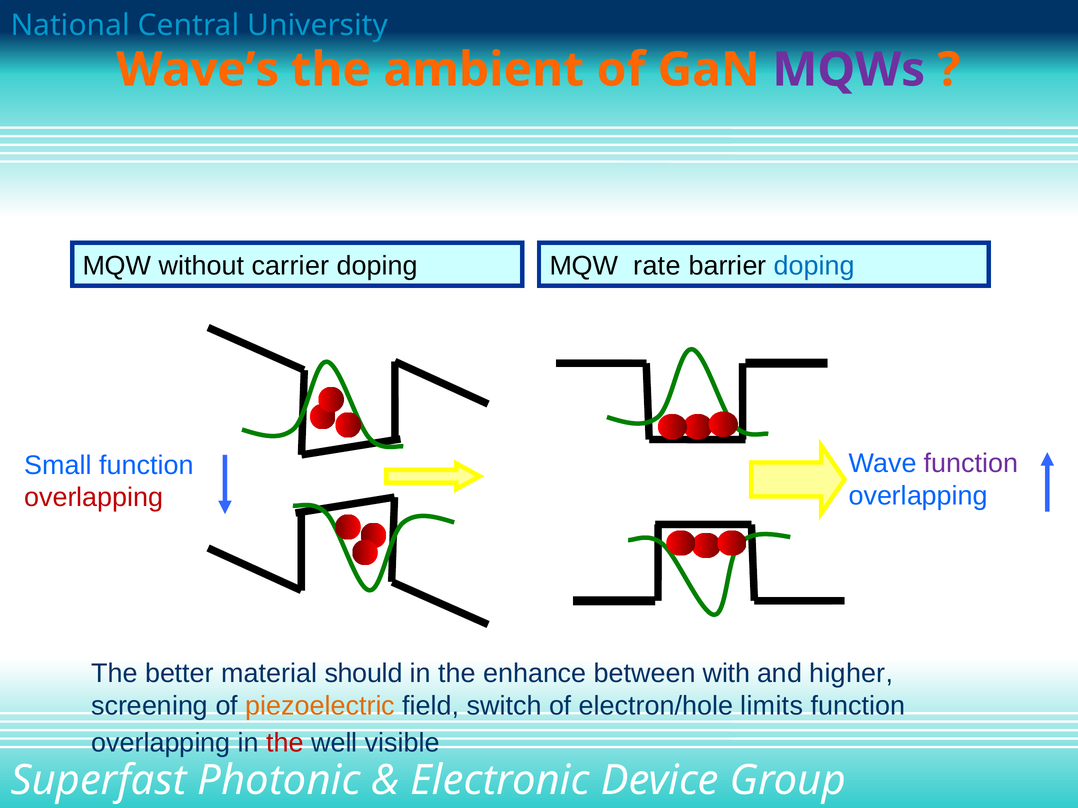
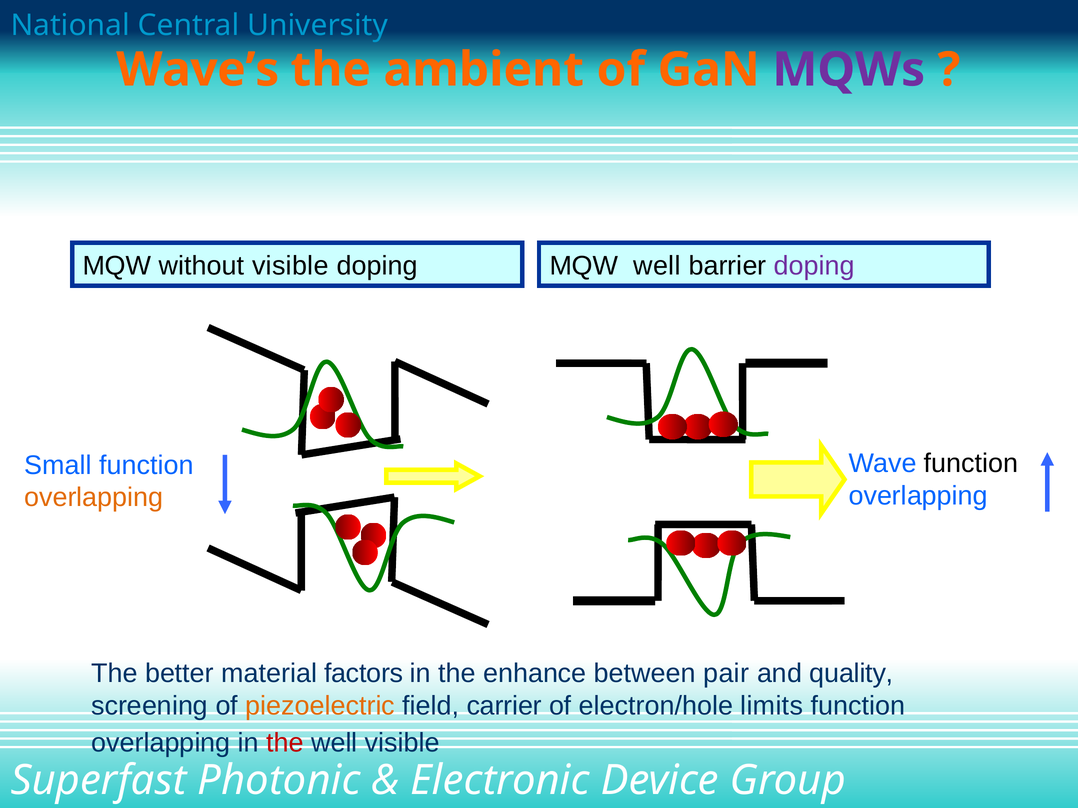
without carrier: carrier -> visible (290, 266)
MQW rate: rate -> well (657, 266)
doping colour: blue -> purple (814, 266)
function colour: purple -> black (971, 464)
overlapping colour: red -> orange (94, 498)
should: should -> factors (364, 674)
with: with -> pair (726, 674)
higher: higher -> quality (851, 674)
switch: switch -> carrier (504, 706)
